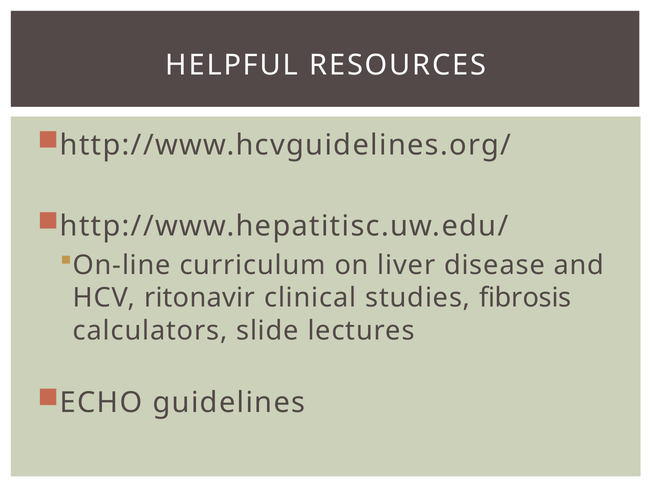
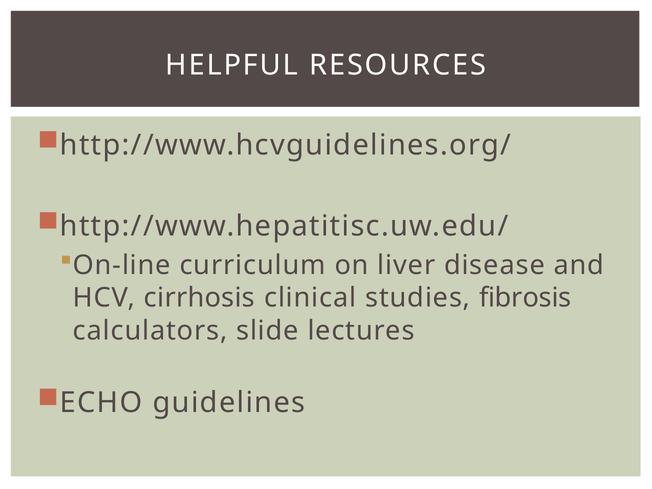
ritonavir: ritonavir -> cirrhosis (199, 298)
